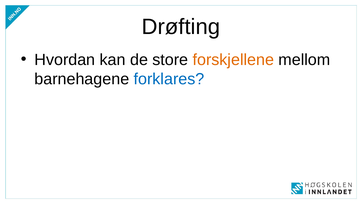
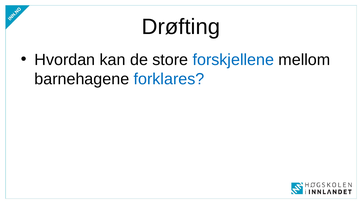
forskjellene colour: orange -> blue (233, 60)
